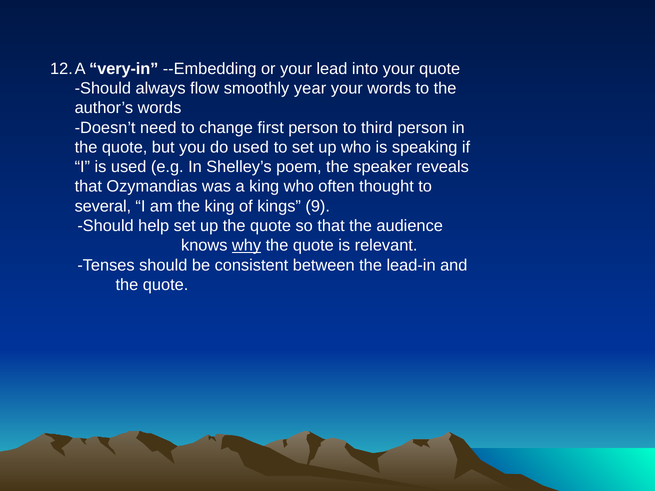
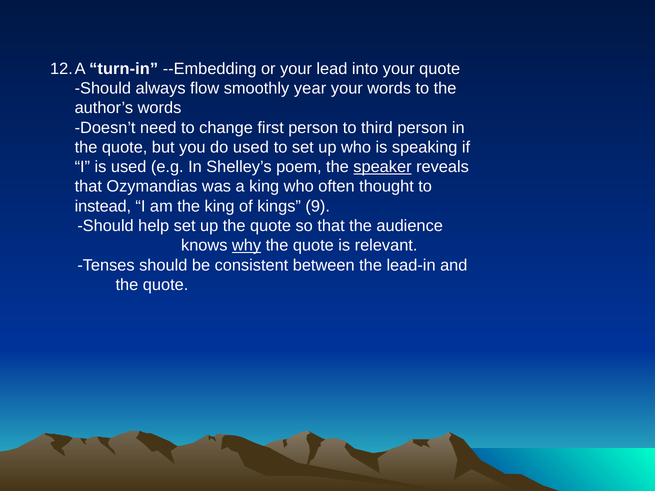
very-in: very-in -> turn-in (124, 69)
speaker underline: none -> present (382, 167)
several: several -> instead (103, 206)
